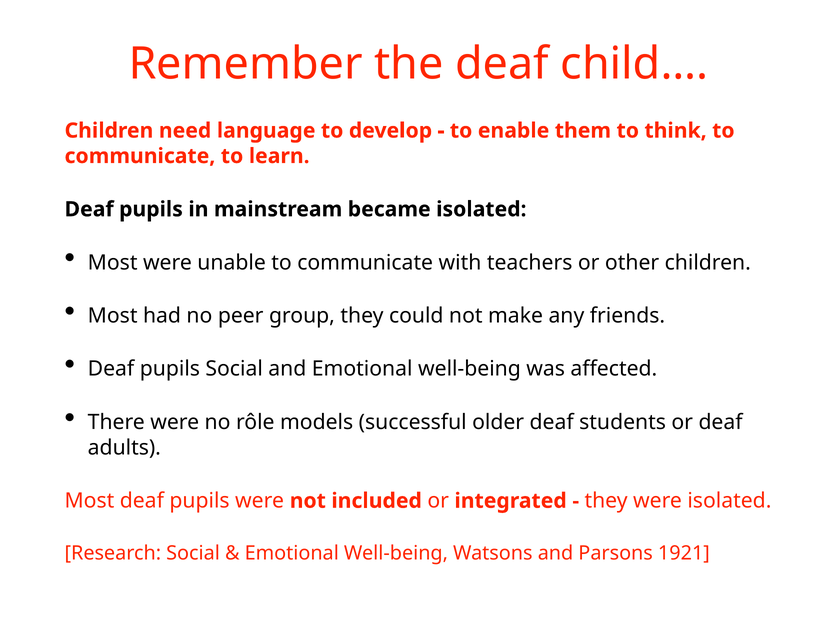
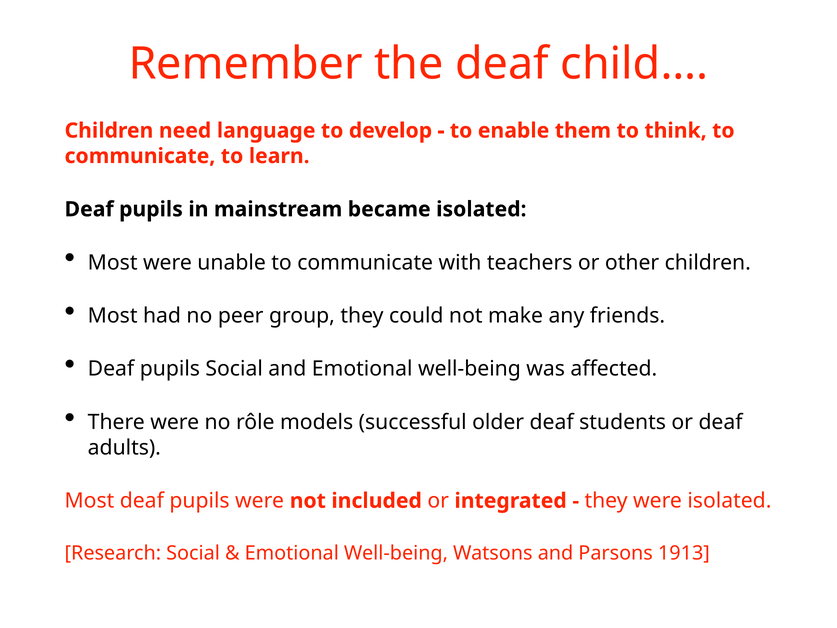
1921: 1921 -> 1913 (684, 553)
